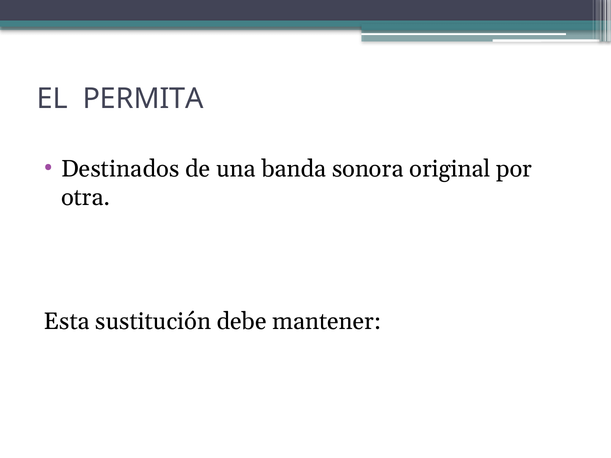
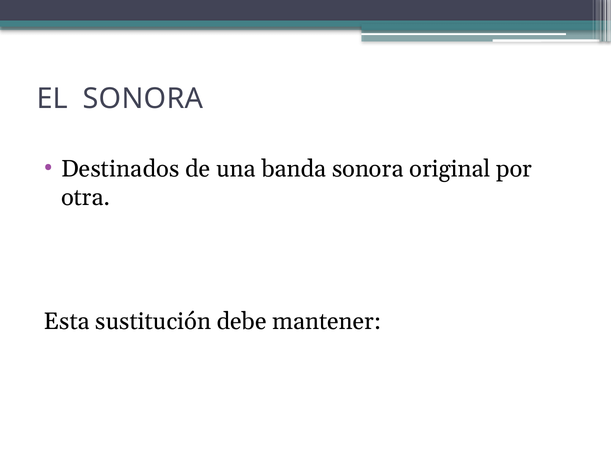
EL PERMITA: PERMITA -> SONORA (143, 99)
